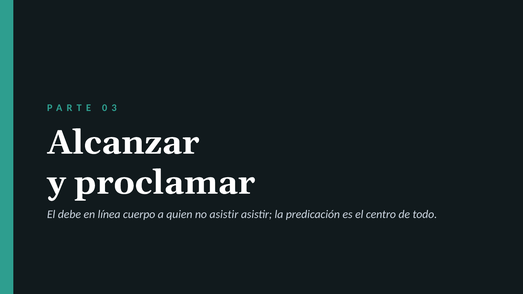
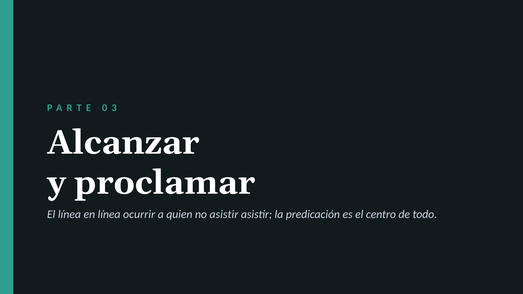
El debe: debe -> línea (69, 214)
cuerpo: cuerpo -> ocurrir (139, 214)
